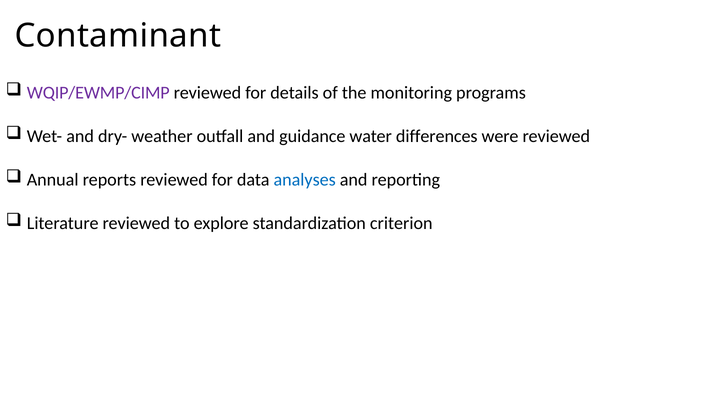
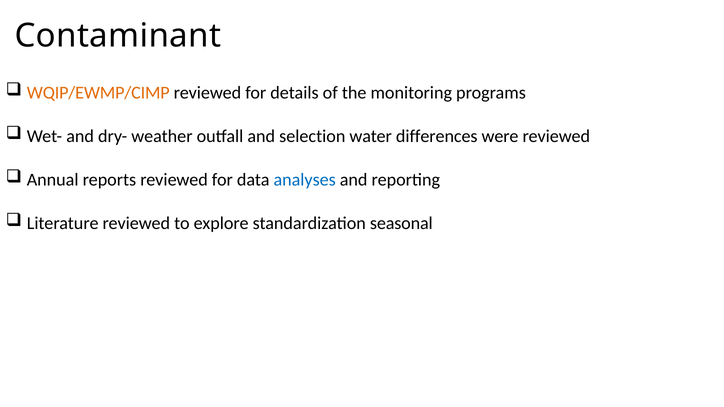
WQIP/EWMP/CIMP colour: purple -> orange (98, 93)
guidance: guidance -> selection (312, 136)
criterion: criterion -> seasonal (401, 223)
